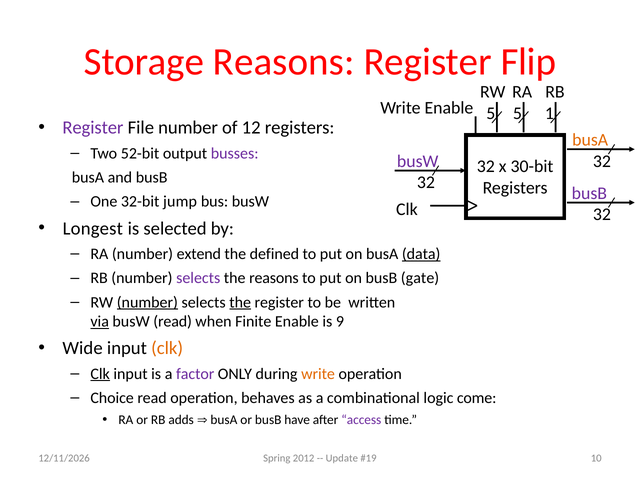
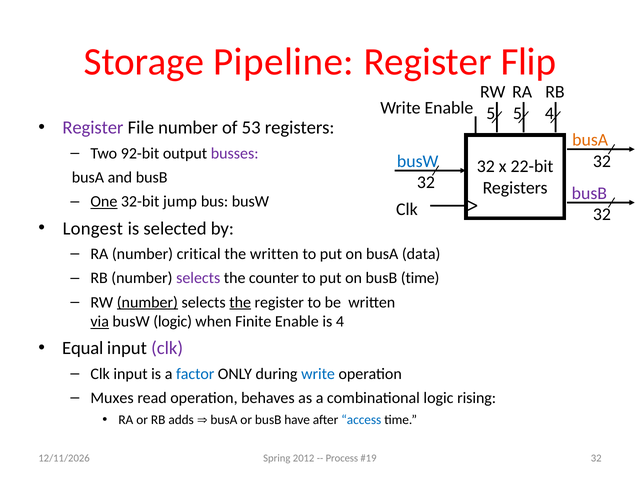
Storage Reasons: Reasons -> Pipeline (284, 62)
5 1: 1 -> 4 (549, 113)
12: 12 -> 53 (251, 128)
52-bit: 52-bit -> 92-bit (140, 153)
busW colour: purple -> blue (418, 161)
30-bit: 30-bit -> 22-bit (532, 166)
One underline: none -> present (104, 202)
extend: extend -> critical (199, 254)
the defined: defined -> written (274, 254)
data underline: present -> none (421, 254)
the reasons: reasons -> counter (274, 278)
busB gate: gate -> time (420, 278)
busW read: read -> logic (173, 322)
is 9: 9 -> 4 (340, 322)
Wide: Wide -> Equal (83, 348)
clk colour: orange -> purple (167, 348)
Clk underline: present -> none (100, 374)
factor colour: purple -> blue (195, 374)
write colour: orange -> blue (318, 374)
Choice: Choice -> Muxes (112, 398)
come: come -> rising (477, 398)
access colour: purple -> blue (361, 420)
Update: Update -> Process (342, 458)
10: 10 -> 32 (596, 458)
